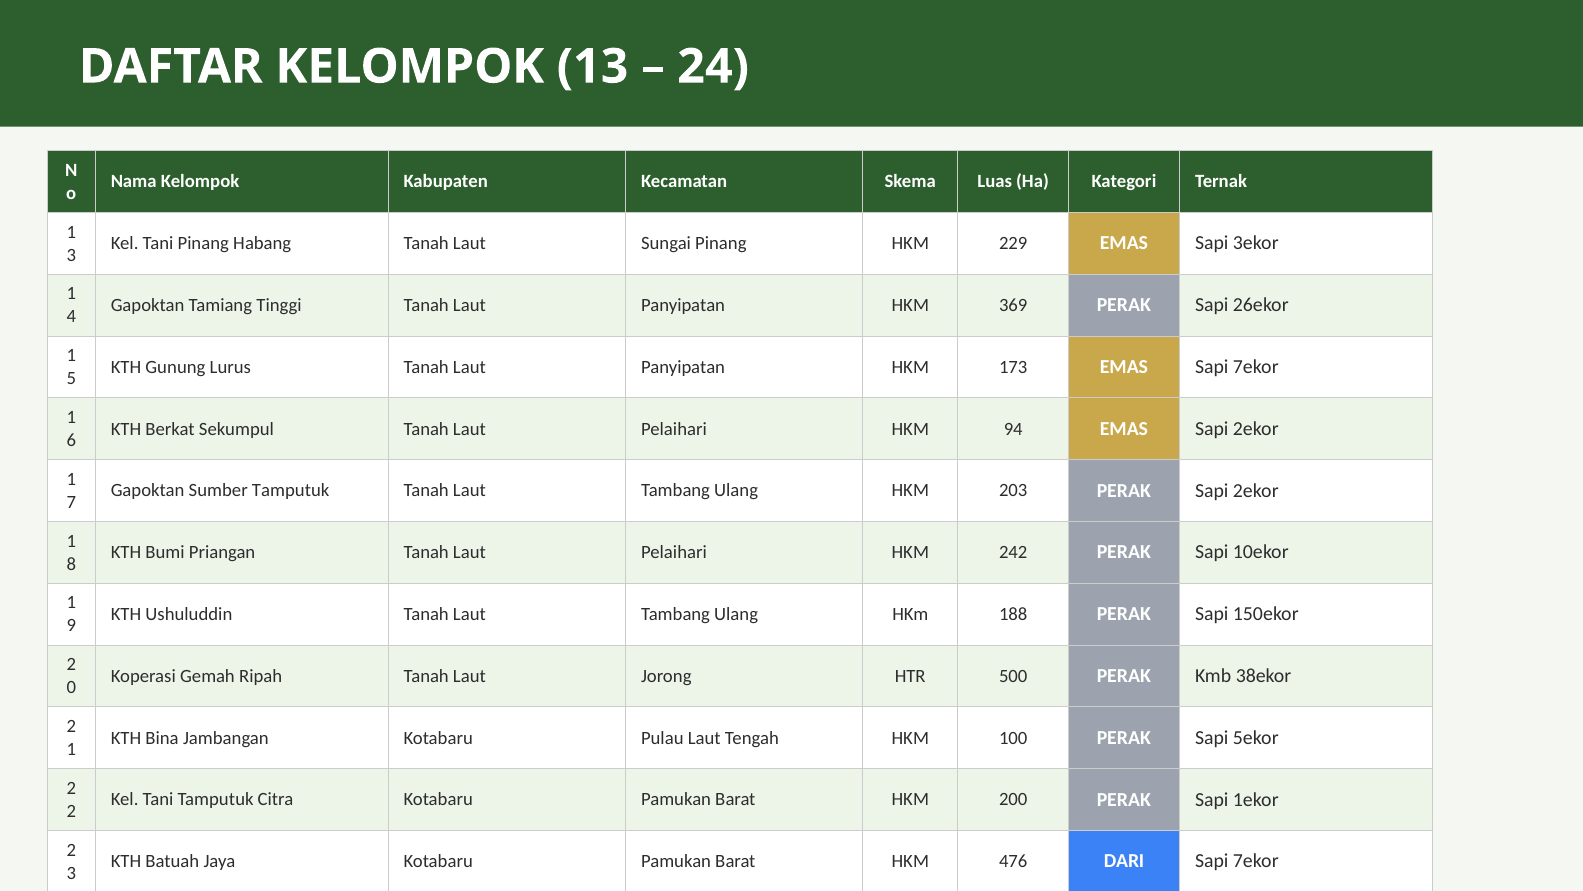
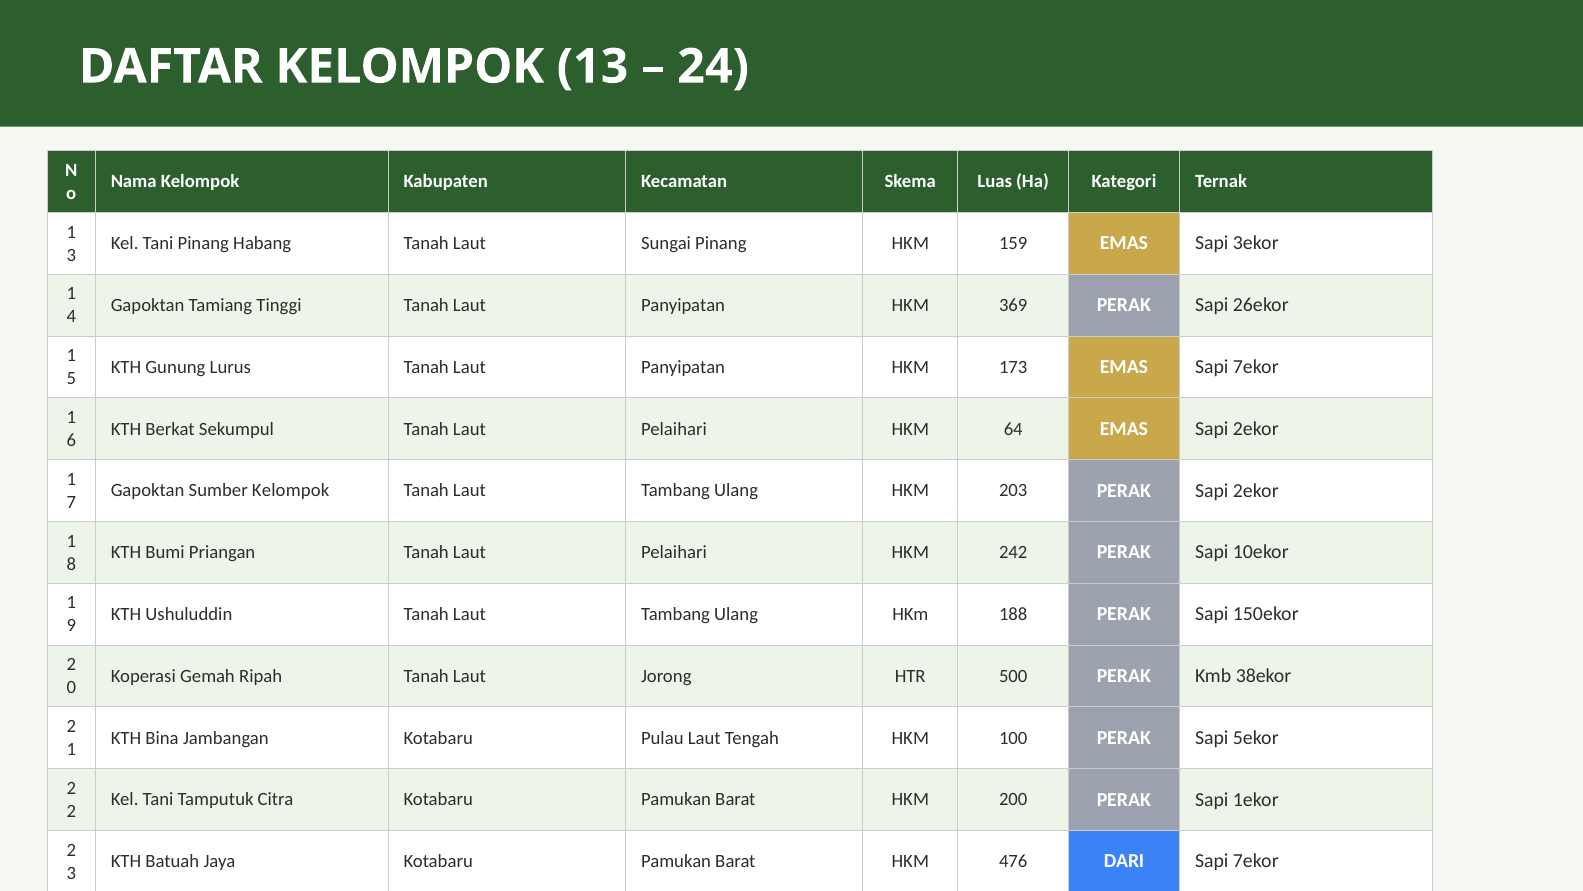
229: 229 -> 159 (1013, 243)
94: 94 -> 64 (1013, 429)
Sumber Tamputuk: Tamputuk -> Kelompok (291, 490)
